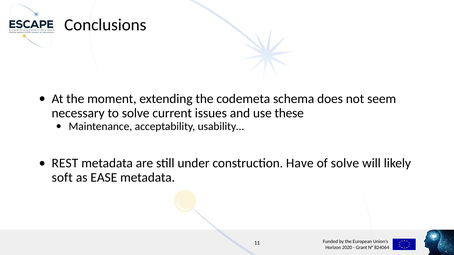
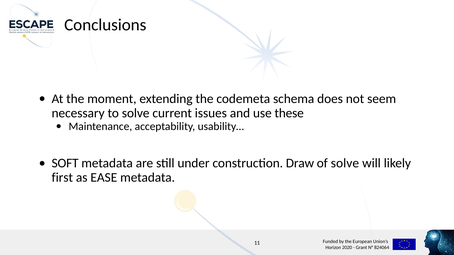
REST: REST -> SOFT (65, 163)
Have: Have -> Draw (300, 163)
soft: soft -> first (62, 178)
